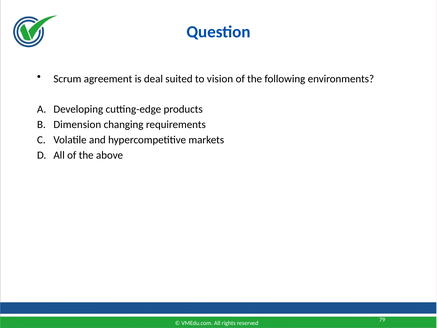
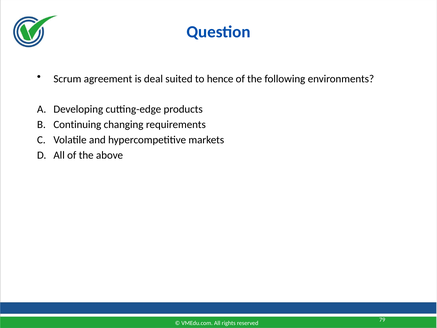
vision: vision -> hence (220, 79)
Dimension: Dimension -> Continuing (77, 125)
